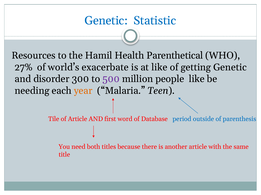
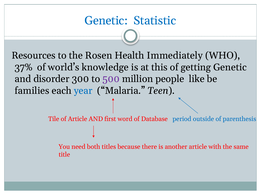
Hamil: Hamil -> Rosen (99, 56)
Parenthetical: Parenthetical -> Immediately (175, 56)
27%: 27% -> 37% (24, 67)
exacerbate: exacerbate -> knowledge (105, 67)
at like: like -> this (159, 67)
needing: needing -> families (32, 91)
year colour: orange -> blue (83, 91)
